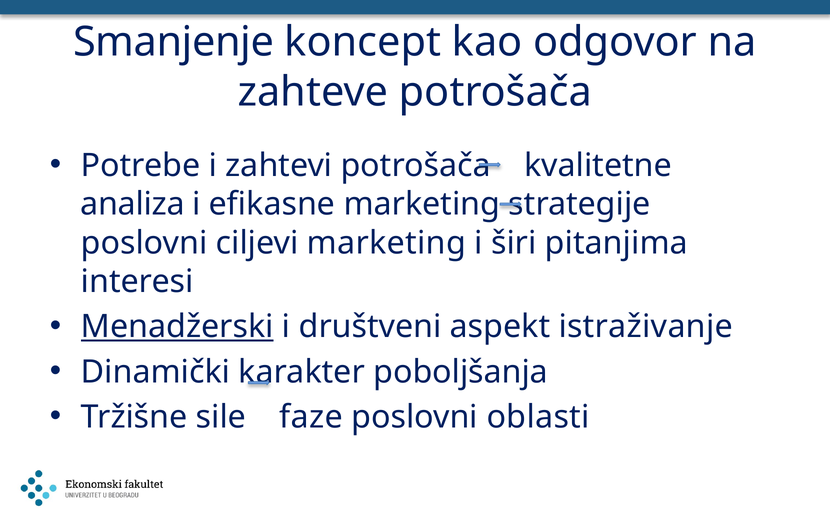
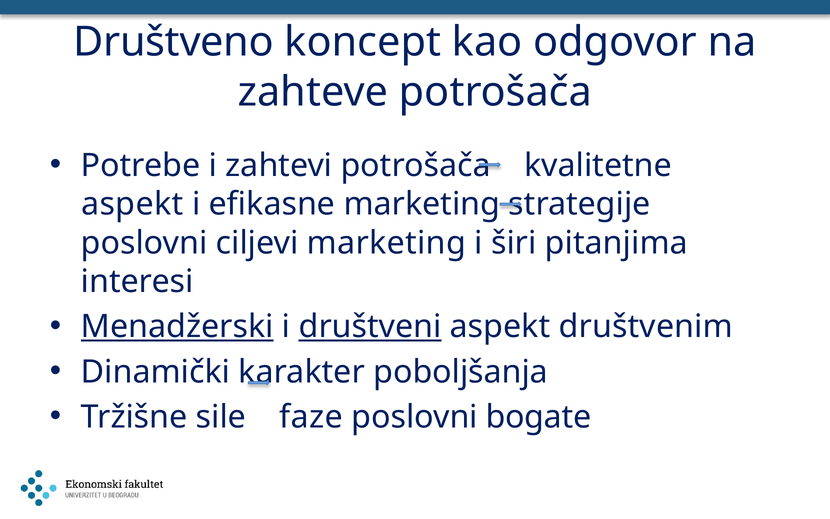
Smanjenje: Smanjenje -> Društveno (174, 42)
analiza: analiza -> aspekt (132, 204)
društveni underline: none -> present (370, 327)
istraživanje: istraživanje -> društvenim (646, 327)
oblasti: oblasti -> bogate (538, 417)
